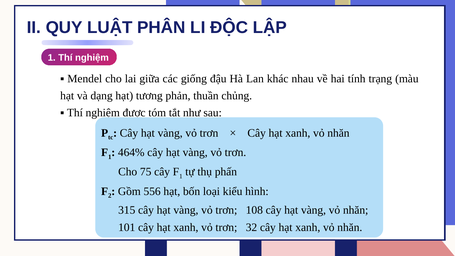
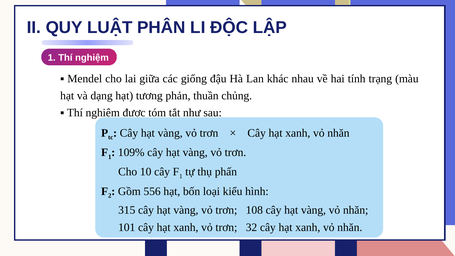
464%: 464% -> 109% (131, 152)
75: 75 -> 10 (146, 172)
